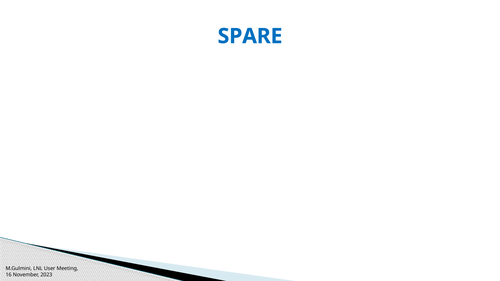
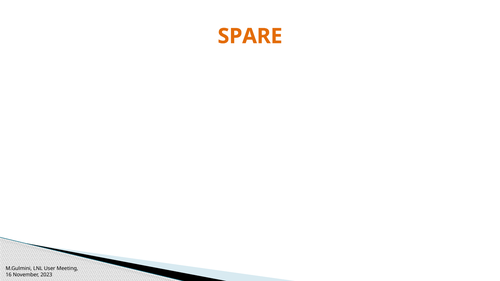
SPARE colour: blue -> orange (250, 36)
